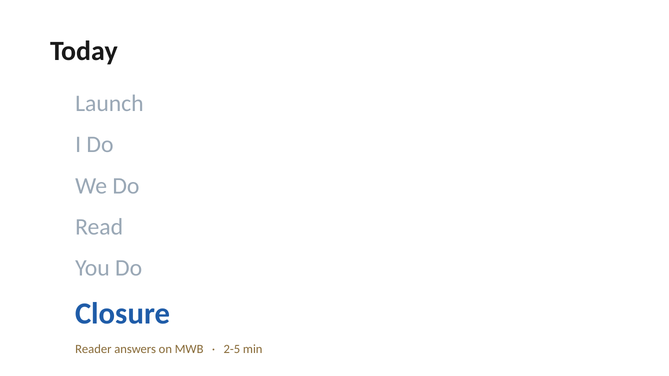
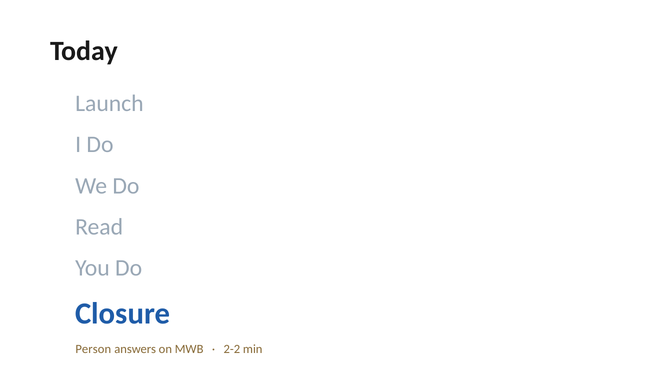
Reader: Reader -> Person (93, 350)
2-5: 2-5 -> 2-2 (232, 350)
